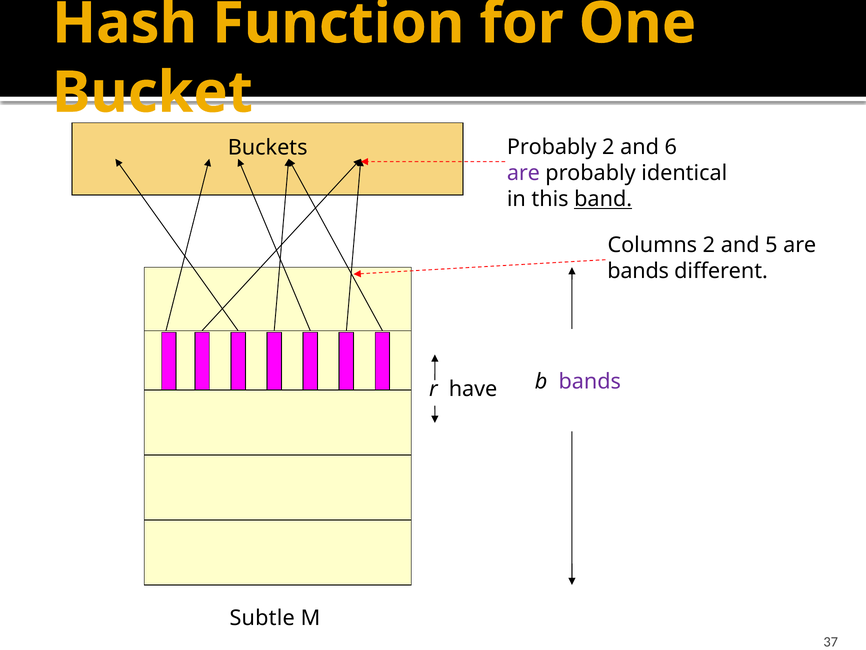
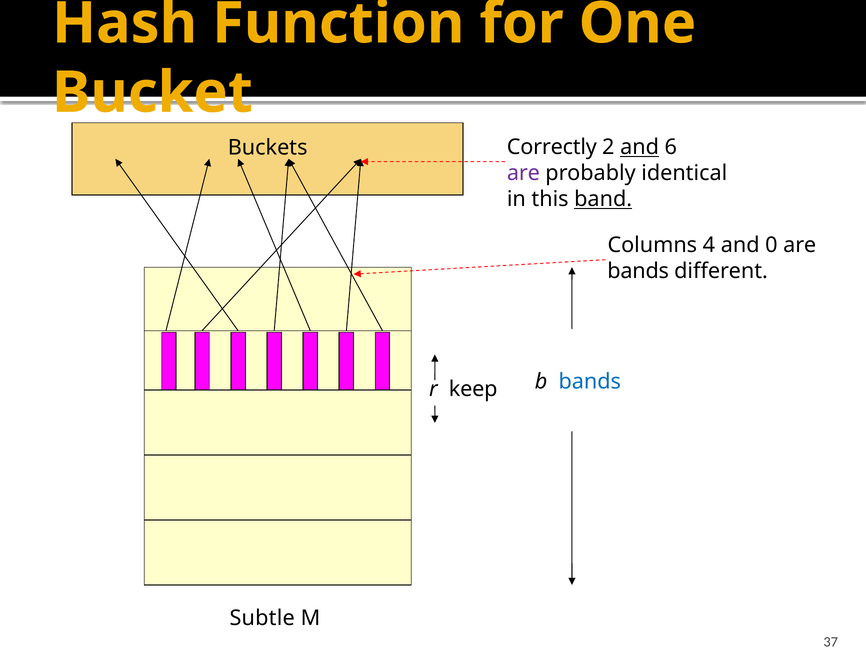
Probably: Probably -> Correctly (552, 147)
and underline: none -> present (640, 147)
Columns 2: 2 -> 4 (709, 245)
5: 5 -> 0 (771, 245)
have: have -> keep (473, 389)
bands colour: purple -> blue (590, 382)
